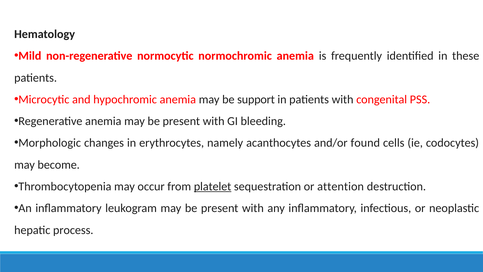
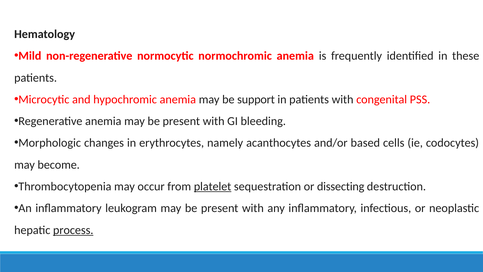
found: found -> based (365, 143)
attention: attention -> dissecting (341, 186)
process underline: none -> present (73, 230)
